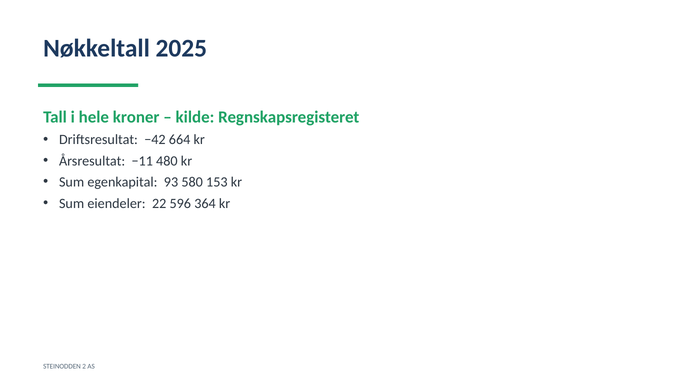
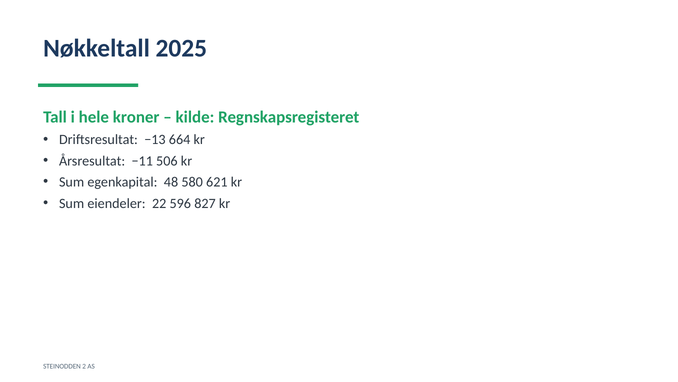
−42: −42 -> −13 (155, 139)
480: 480 -> 506 (167, 161)
93: 93 -> 48 (171, 182)
153: 153 -> 621 (217, 182)
364: 364 -> 827 (205, 203)
